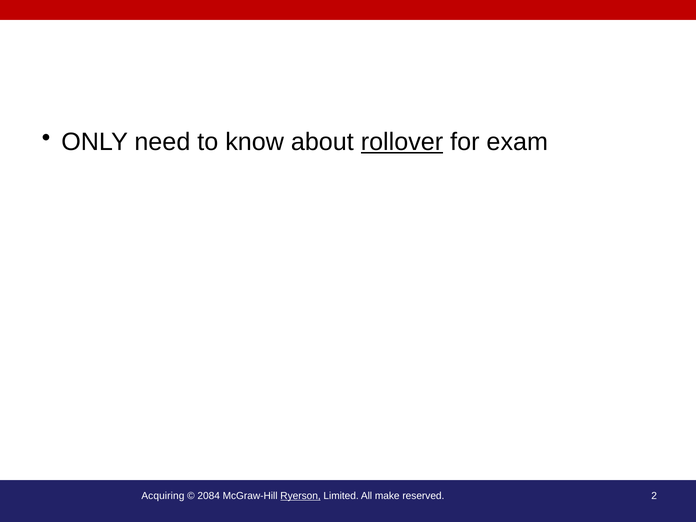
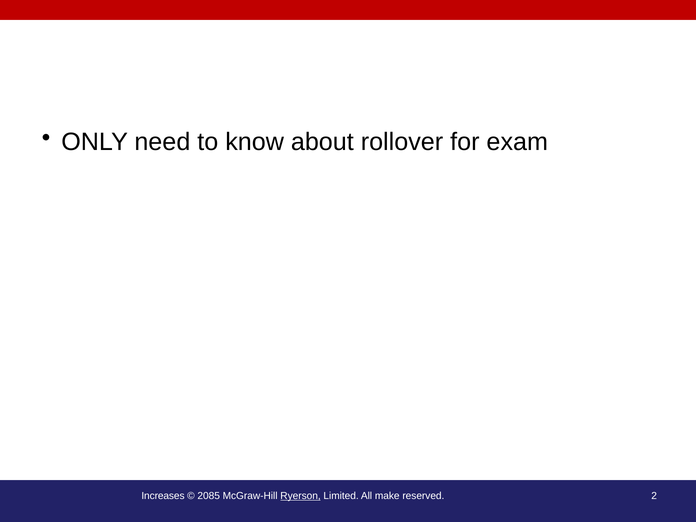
rollover underline: present -> none (402, 142)
Acquiring: Acquiring -> Increases (163, 496)
2084: 2084 -> 2085 (209, 496)
